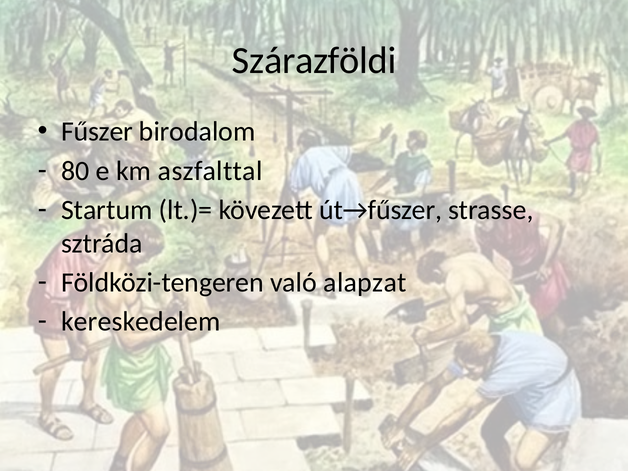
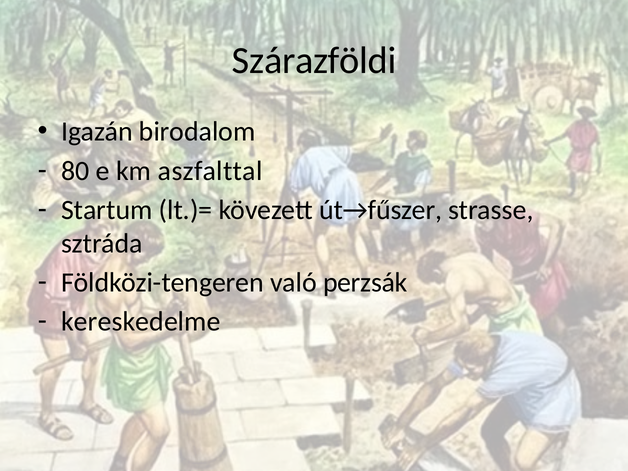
Fűszer: Fűszer -> Igazán (97, 132)
alapzat: alapzat -> perzsák (365, 283)
kereskedelem: kereskedelem -> kereskedelme (141, 322)
